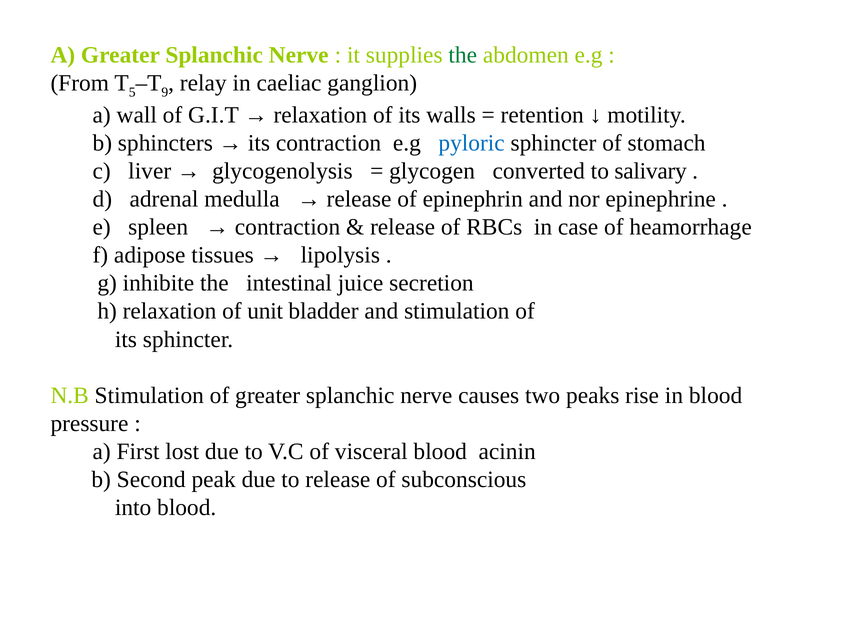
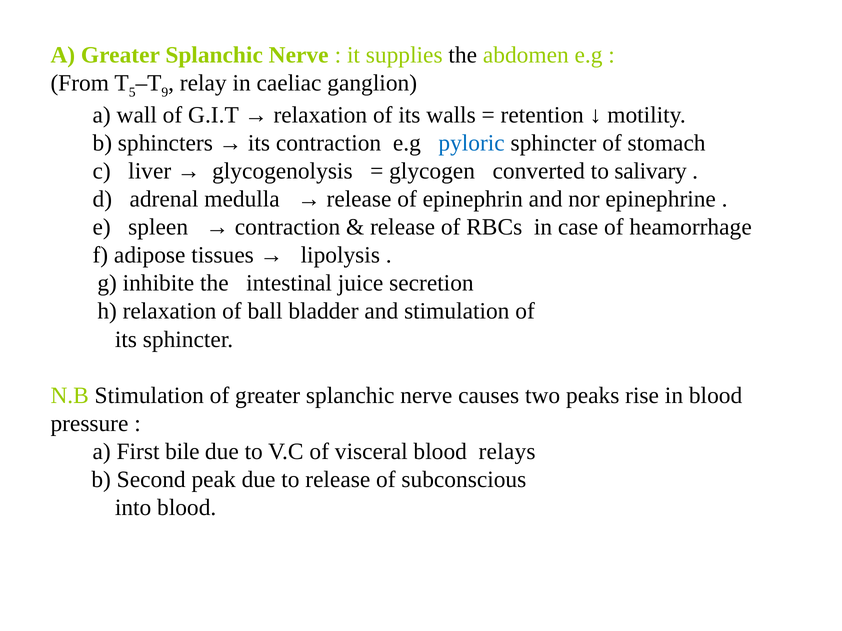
the colour: green -> black (463, 55)
unit: unit -> ball (265, 312)
lost: lost -> bile (182, 452)
acinin: acinin -> relays (507, 452)
